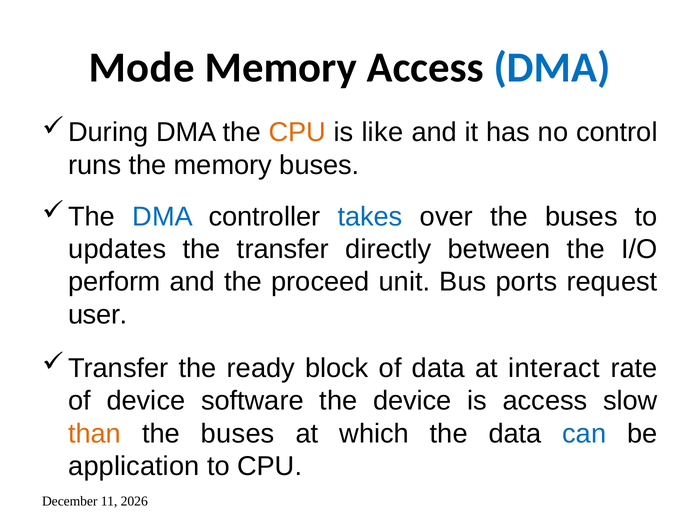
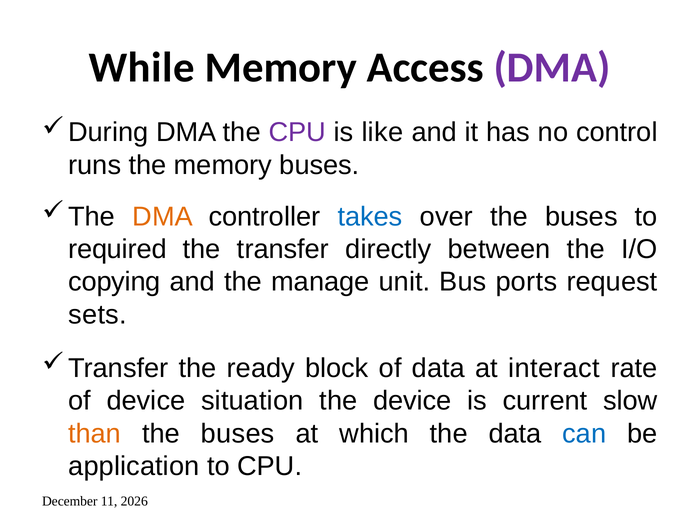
Mode: Mode -> While (142, 68)
DMA colour: blue -> purple (552, 68)
CPU colour: orange -> purple (297, 133)
DMA colour: blue -> orange (163, 217)
updates: updates -> required (117, 249)
perform: perform -> copying (114, 282)
proceed: proceed -> manage (320, 282)
user: user -> sets (98, 315)
software: software -> situation (252, 401)
is access: access -> current (545, 401)
